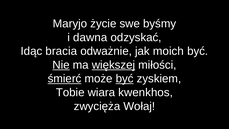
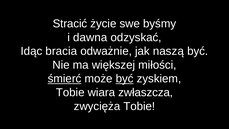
Maryjo: Maryjo -> Stracić (70, 24)
moich: moich -> naszą (168, 51)
Nie underline: present -> none (61, 65)
większej underline: present -> none (113, 65)
kwenkhos: kwenkhos -> zwłaszcza (146, 92)
zwycięża Wołaj: Wołaj -> Tobie (139, 106)
